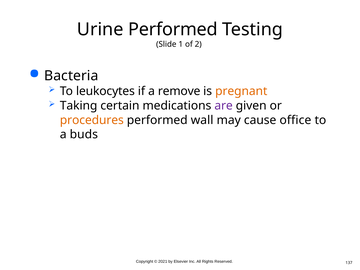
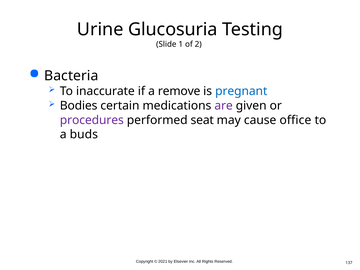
Urine Performed: Performed -> Glucosuria (173, 29)
leukocytes: leukocytes -> inaccurate (105, 91)
pregnant colour: orange -> blue (241, 91)
Taking: Taking -> Bodies (79, 106)
procedures colour: orange -> purple (92, 120)
wall: wall -> seat (202, 120)
